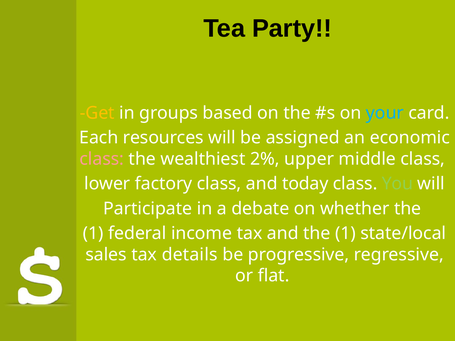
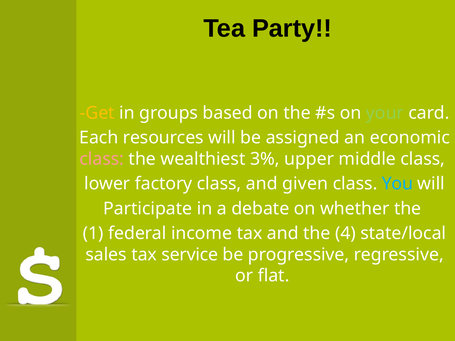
your colour: light blue -> light green (385, 113)
2%: 2% -> 3% (265, 159)
today: today -> given (305, 184)
You colour: light green -> light blue (397, 184)
and the 1: 1 -> 4 (345, 233)
details: details -> service (190, 255)
